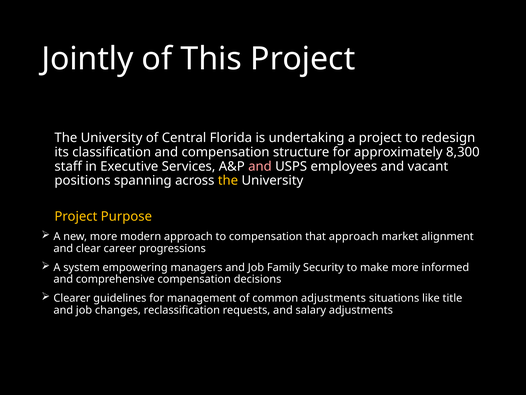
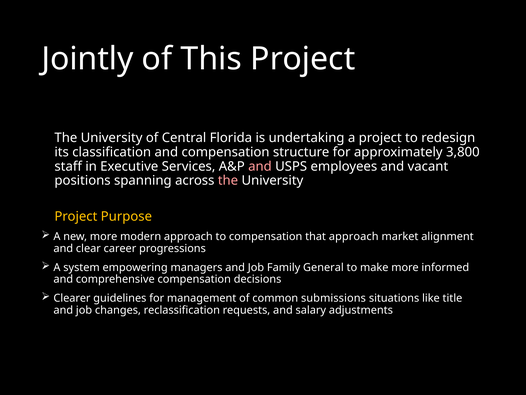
8,300: 8,300 -> 3,800 (463, 152)
the colour: yellow -> pink (228, 180)
Security: Security -> General (323, 267)
common adjustments: adjustments -> submissions (333, 298)
